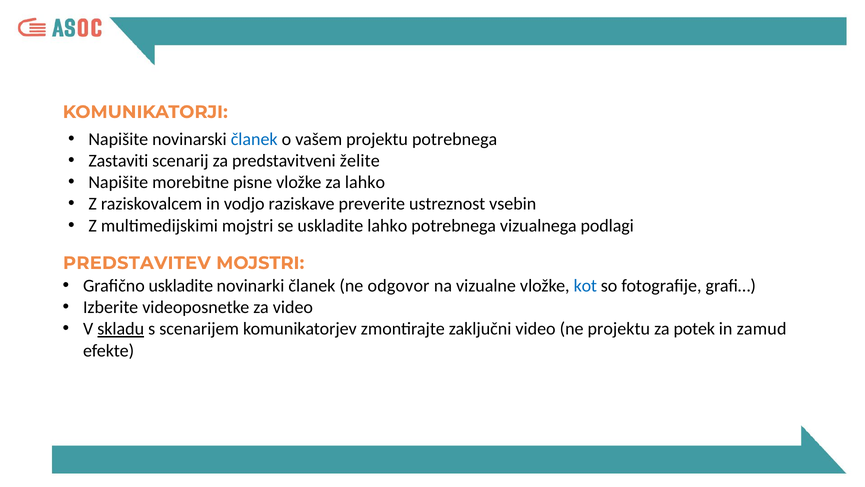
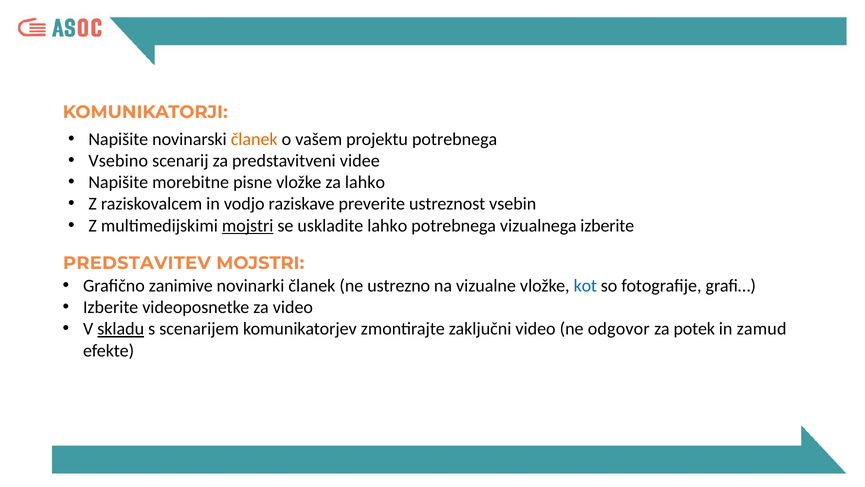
članek colour: blue -> orange (254, 139)
Zastaviti: Zastaviti -> Vsebino (118, 161)
želite: želite -> videe (360, 161)
mojstri underline: none -> present (248, 225)
vizualnega podlagi: podlagi -> izberite (607, 225)
Grafično uskladite: uskladite -> zanimive (181, 285)
odgovor: odgovor -> ustrezno (399, 285)
ne projektu: projektu -> odgovor (619, 329)
